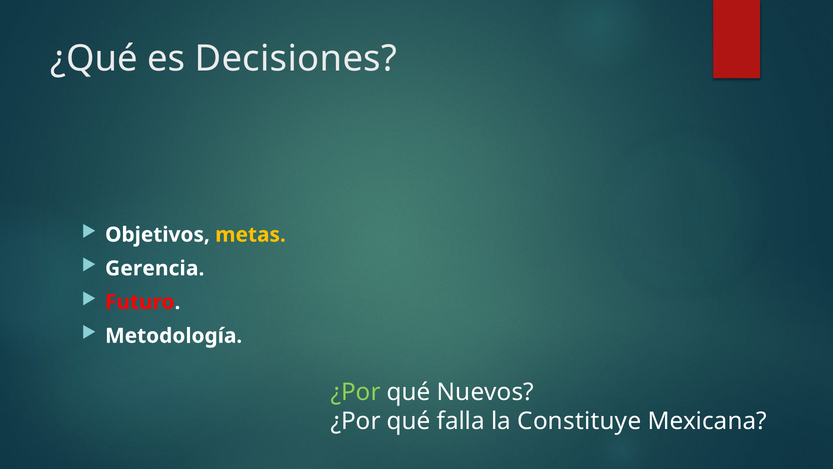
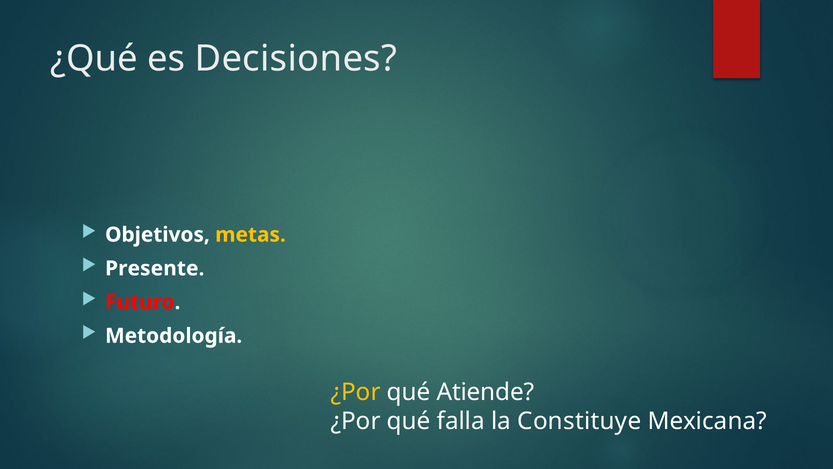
Gerencia: Gerencia -> Presente (155, 268)
¿Por colour: light green -> yellow (356, 392)
Nuevos: Nuevos -> Atiende (486, 392)
